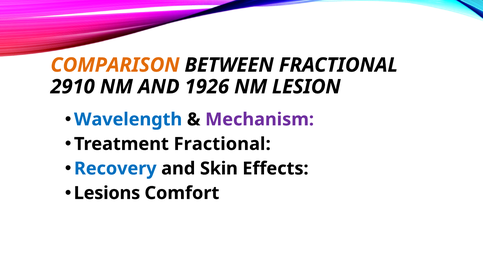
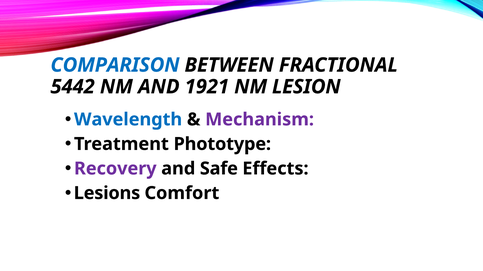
COMPARISON colour: orange -> blue (115, 65)
2910: 2910 -> 5442 (73, 87)
1926: 1926 -> 1921 (207, 87)
Treatment Fractional: Fractional -> Phototype (222, 144)
Recovery colour: blue -> purple (115, 169)
Skin: Skin -> Safe (219, 169)
